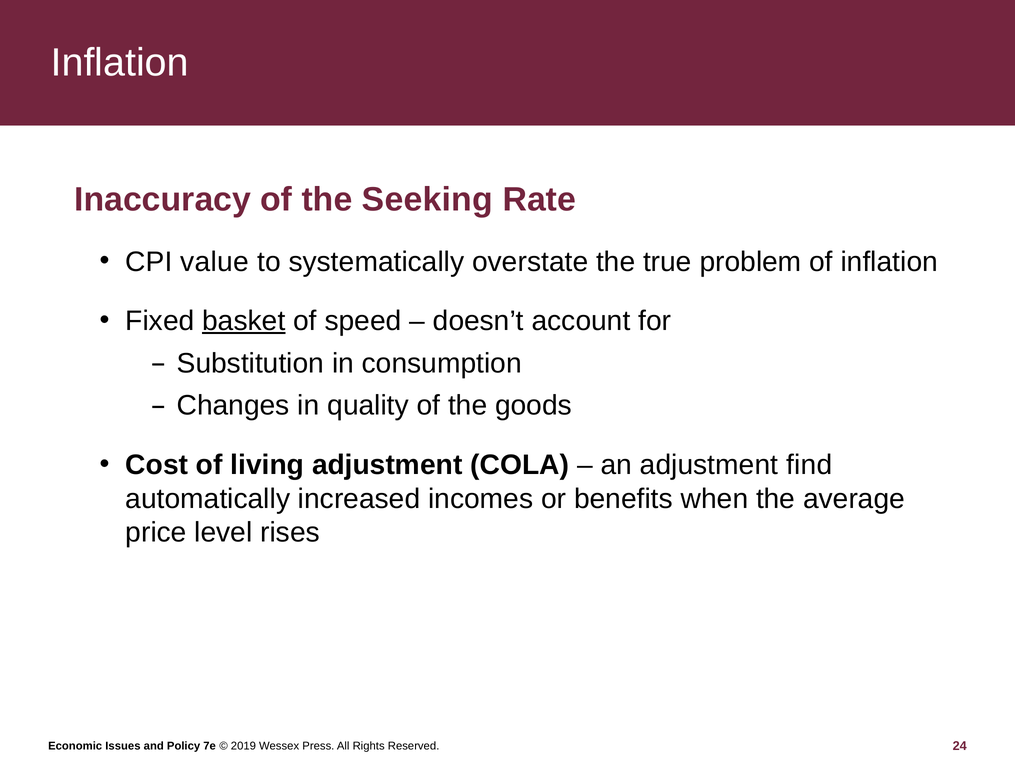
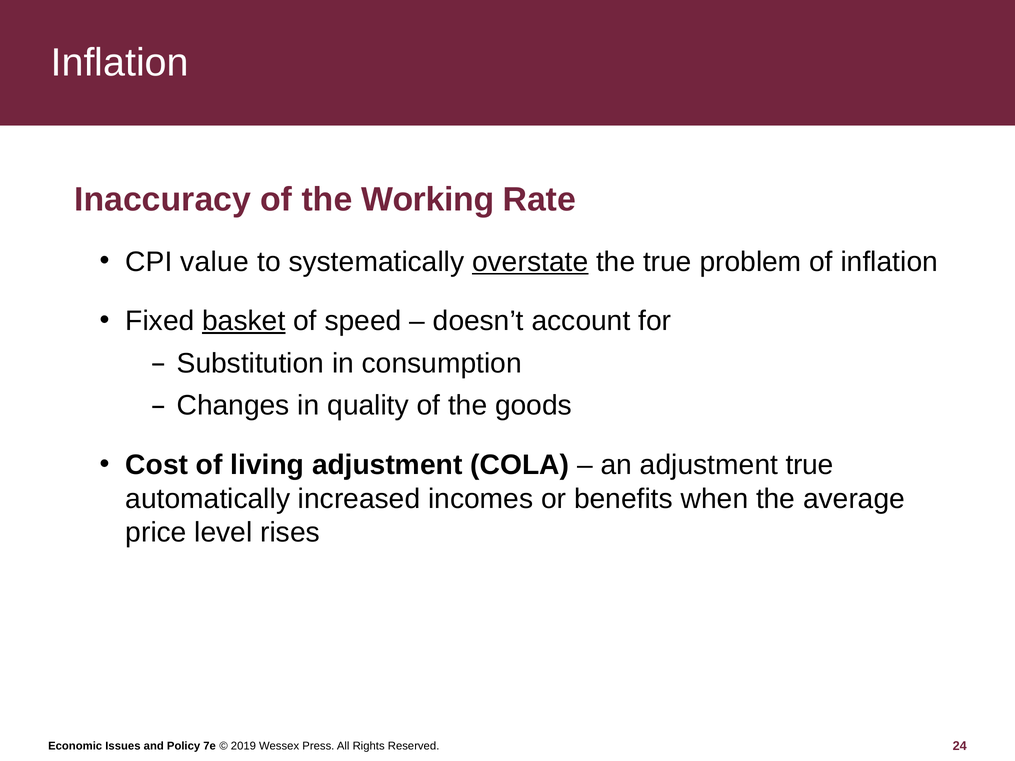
Seeking: Seeking -> Working (428, 200)
overstate underline: none -> present (530, 262)
adjustment find: find -> true (809, 465)
